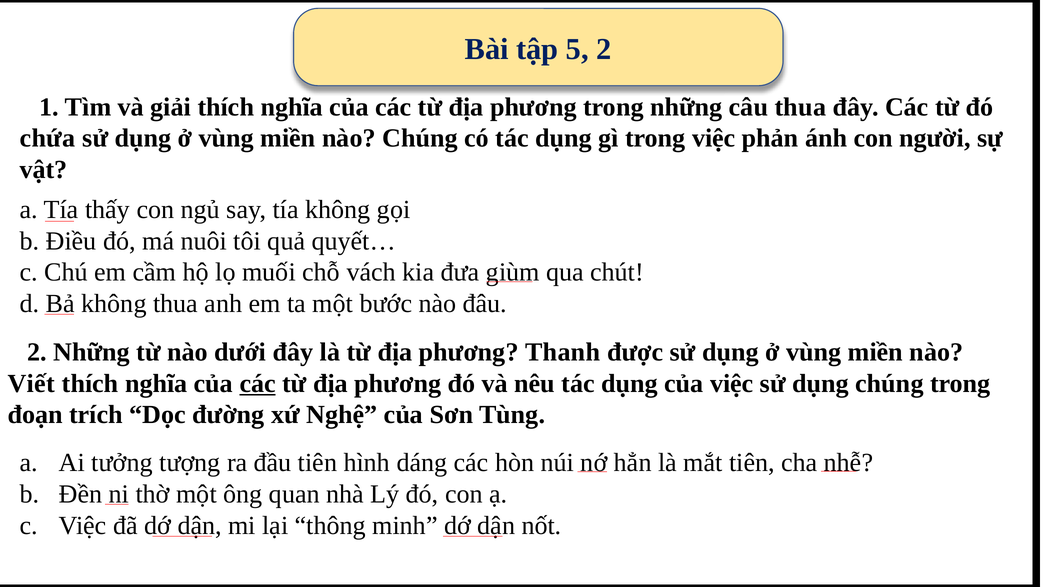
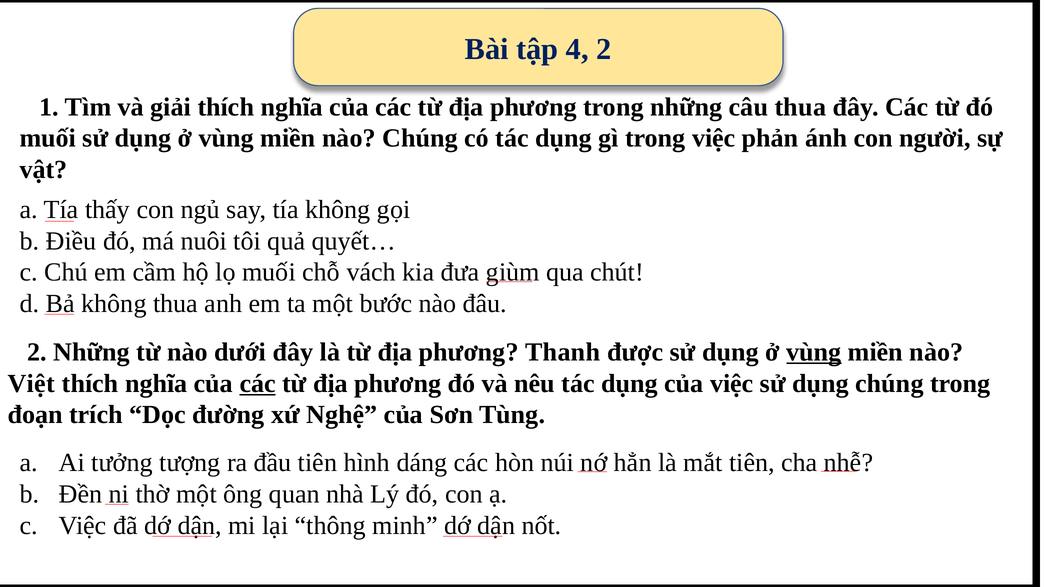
5: 5 -> 4 (577, 49)
chứa: chứa -> muối (48, 138)
vùng underline: none -> present (814, 352)
Viết: Viết -> Việt (31, 384)
